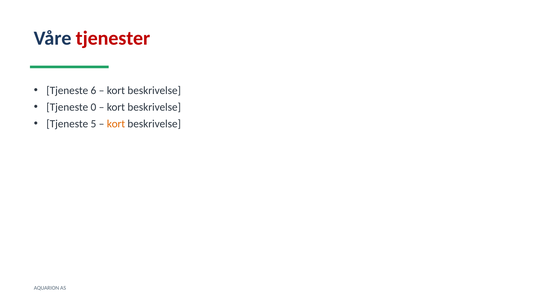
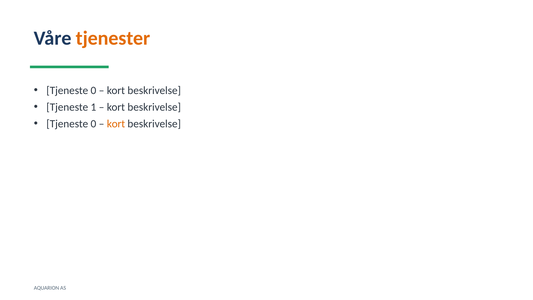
tjenester colour: red -> orange (113, 38)
6: 6 -> 0 (93, 90)
0: 0 -> 1 (93, 107)
5: 5 -> 0 (93, 124)
